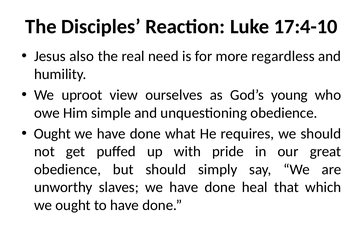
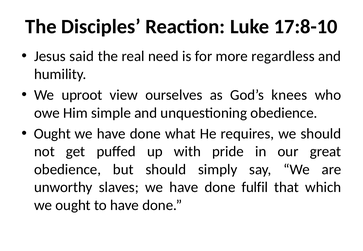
17:4-10: 17:4-10 -> 17:8-10 (306, 27)
also: also -> said (82, 56)
young: young -> knees (289, 95)
heal: heal -> fulfil (255, 188)
